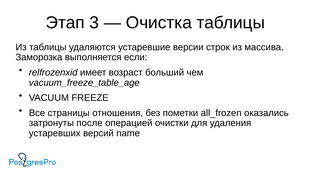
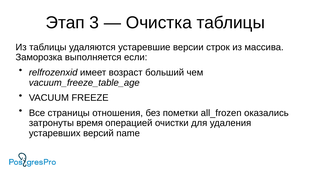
после: после -> время (90, 123)
